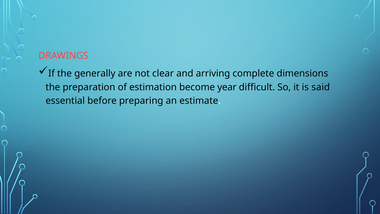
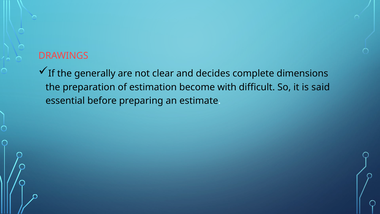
arriving: arriving -> decides (213, 73)
year: year -> with (227, 87)
